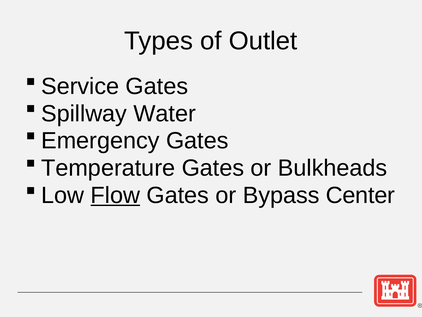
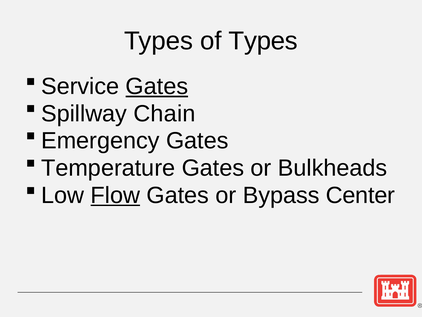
of Outlet: Outlet -> Types (263, 41)
Gates underline: none -> present (157, 86)
Water: Water -> Chain (165, 113)
